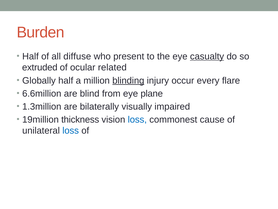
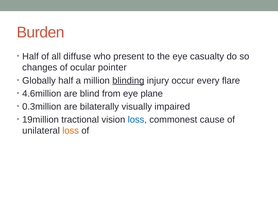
casualty underline: present -> none (207, 56)
extruded: extruded -> changes (40, 67)
related: related -> pointer (112, 67)
6.6million: 6.6million -> 4.6million (42, 93)
1.3million: 1.3million -> 0.3million (42, 106)
thickness: thickness -> tractional (80, 119)
loss colour: blue -> orange (71, 130)
